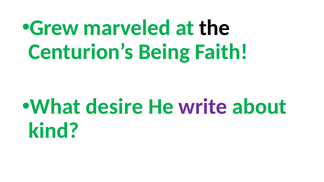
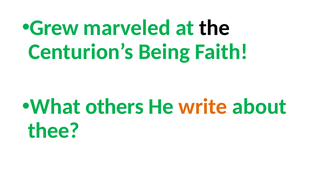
desire: desire -> others (115, 107)
write colour: purple -> orange (203, 107)
kind: kind -> thee (54, 131)
